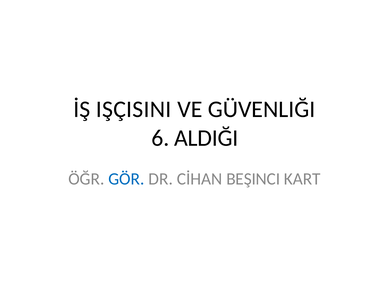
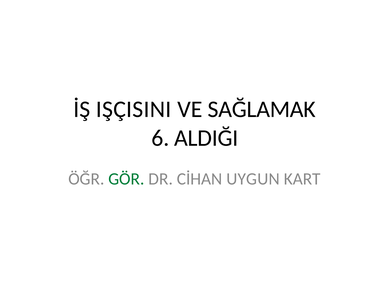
GÜVENLIĞI: GÜVENLIĞI -> SAĞLAMAK (262, 109)
GÖR colour: blue -> green (126, 179)
BEŞINCI: BEŞINCI -> UYGUN (253, 179)
